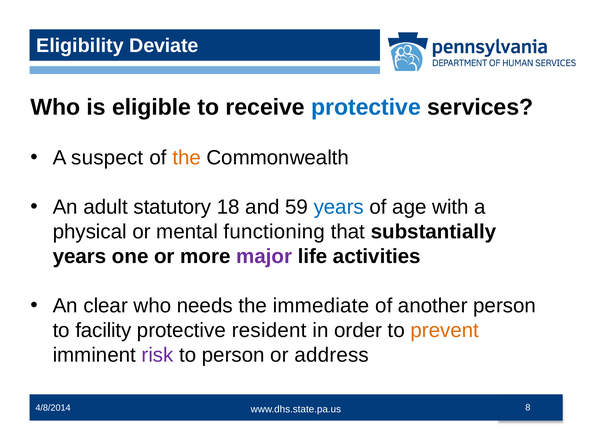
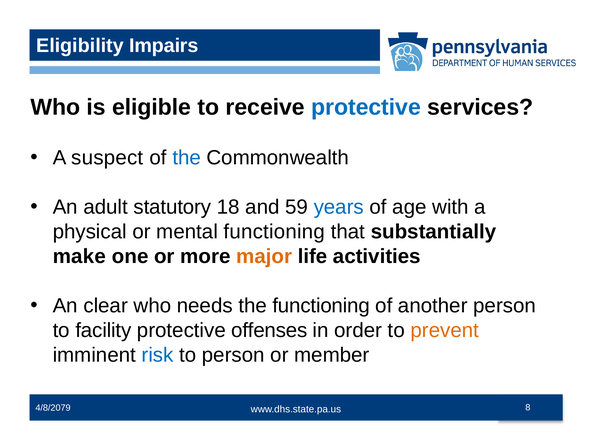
Deviate: Deviate -> Impairs (164, 46)
the colour: orange -> blue (187, 158)
years: years -> make (79, 256)
major colour: purple -> orange (264, 256)
the immediate: immediate -> functioning (321, 306)
resident: resident -> offenses (269, 330)
risk colour: purple -> blue (158, 355)
address: address -> member (332, 355)
4/8/2014: 4/8/2014 -> 4/8/2079 (53, 408)
